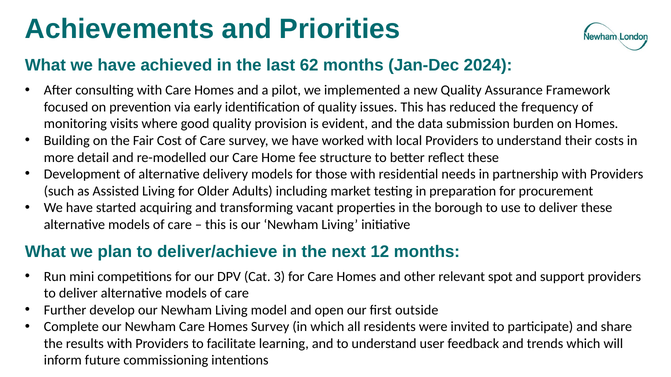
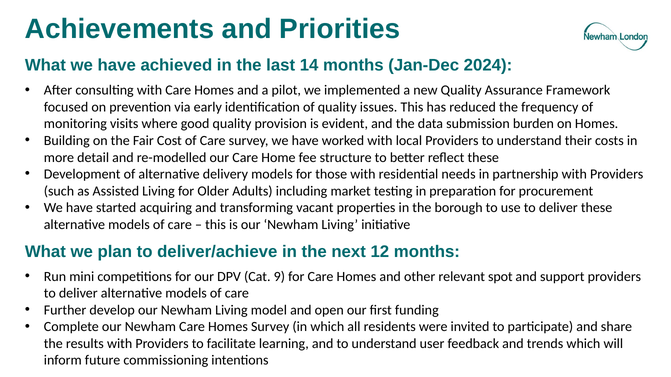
62: 62 -> 14 (309, 66)
3: 3 -> 9 (279, 277)
outside: outside -> funding (417, 310)
